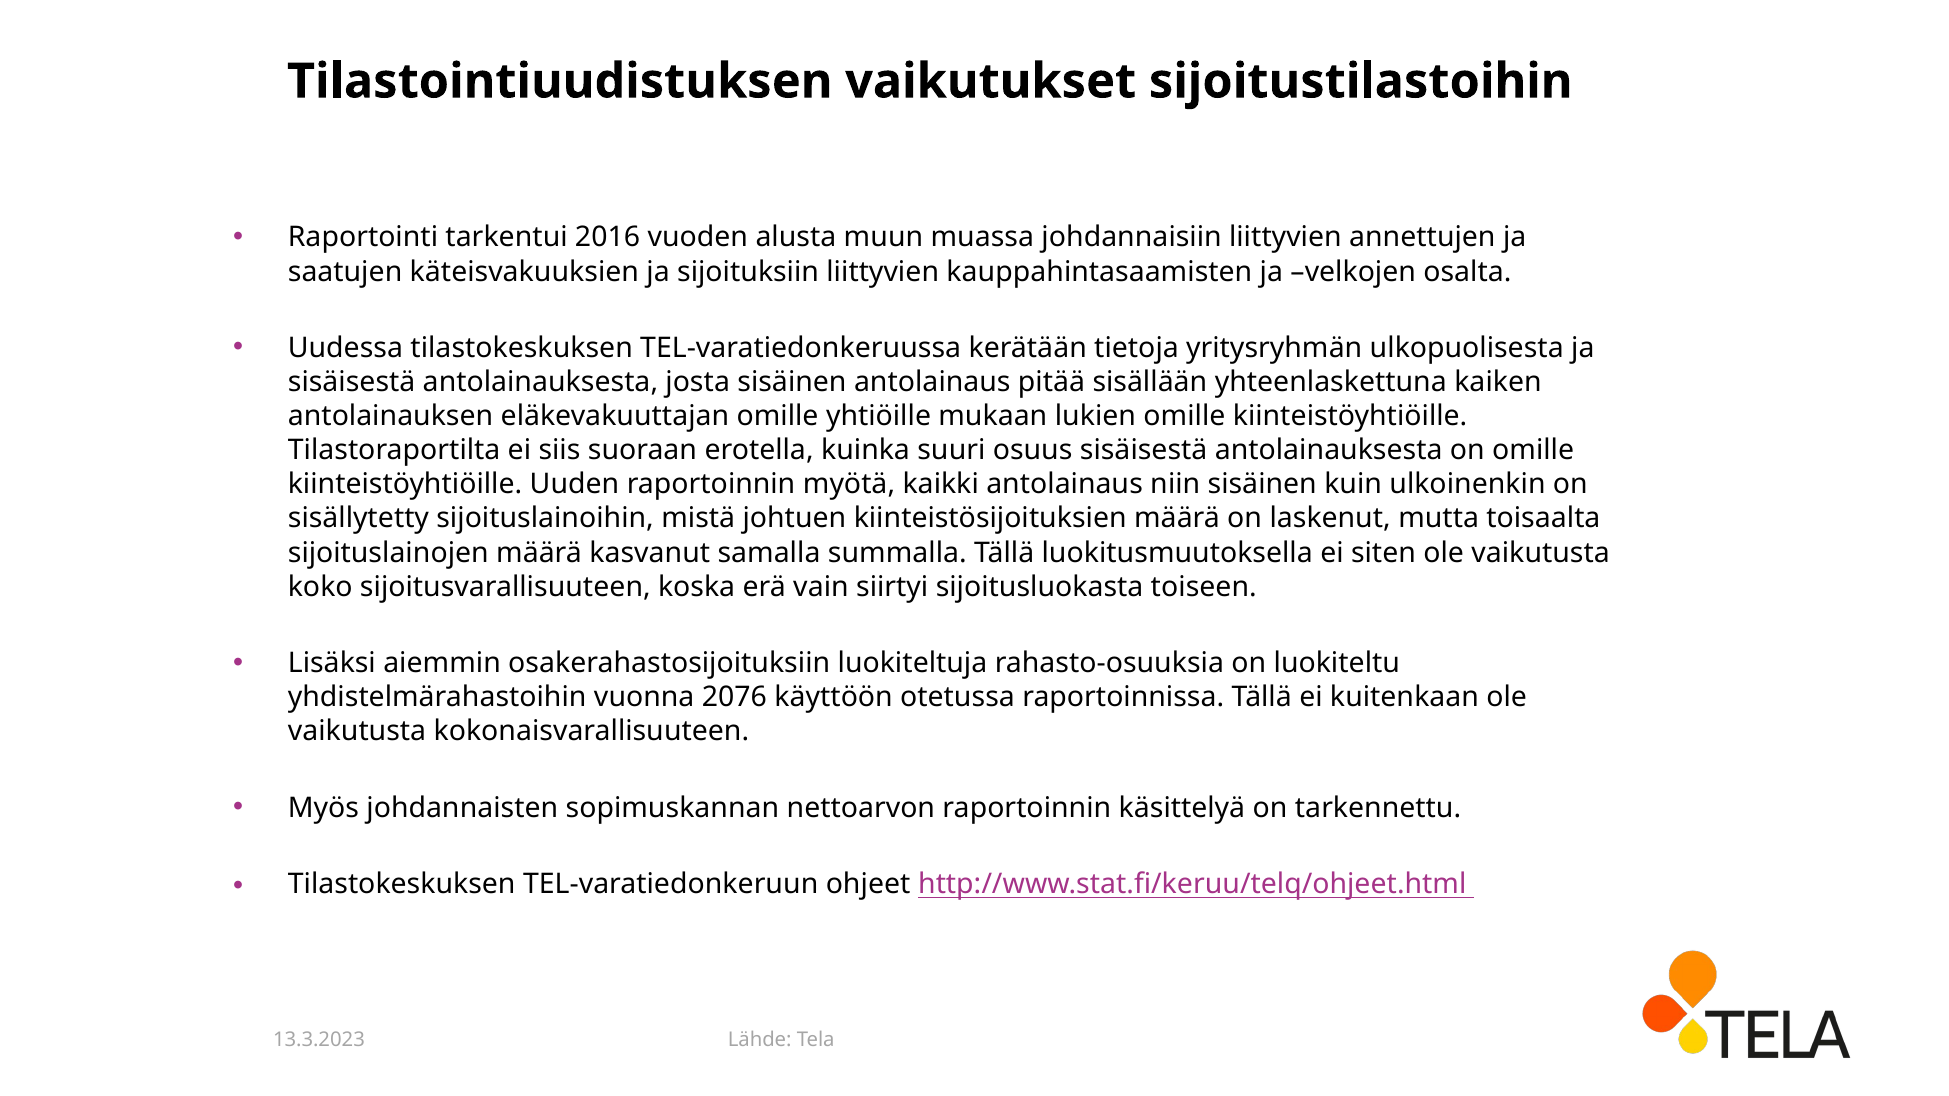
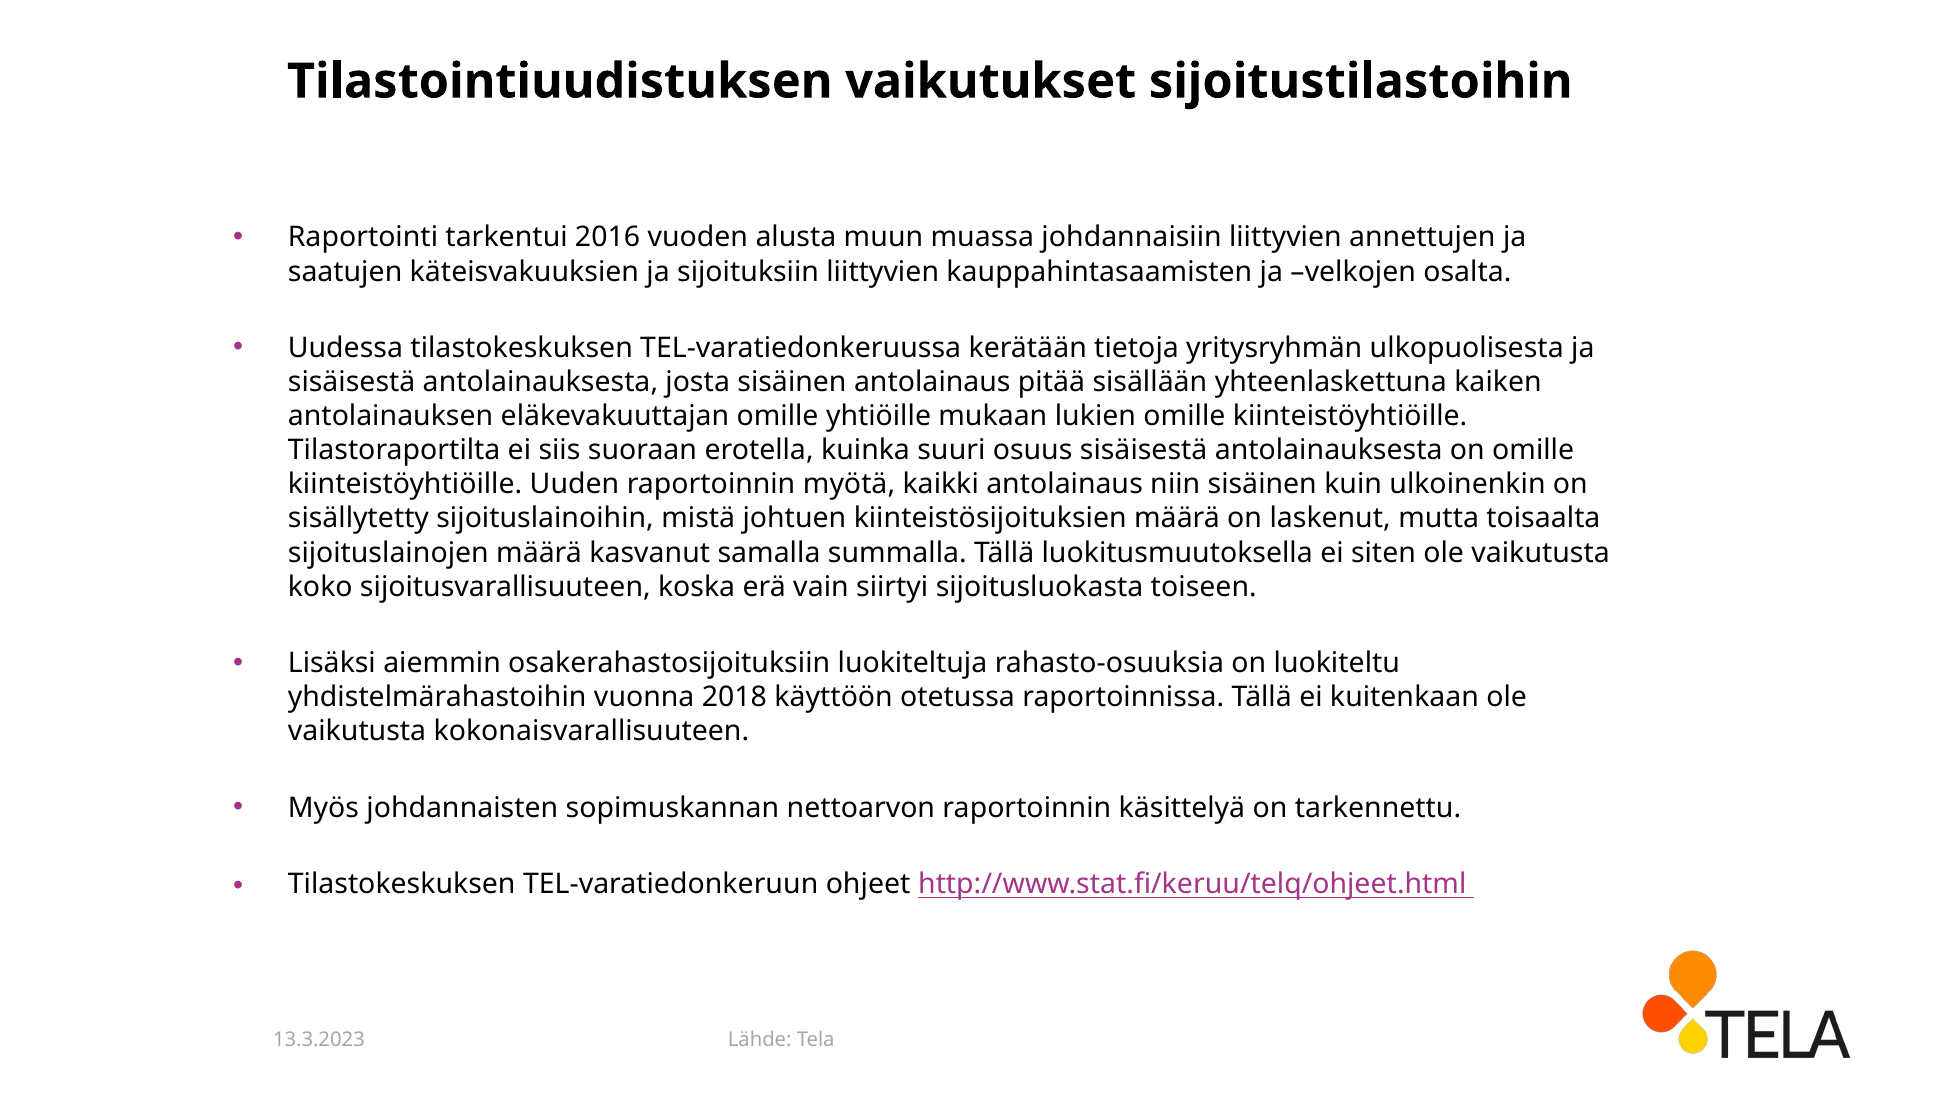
2076: 2076 -> 2018 (734, 697)
